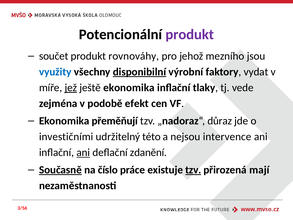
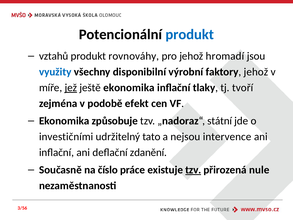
produkt colour: purple -> blue (190, 34)
součet: součet -> vztahů (54, 56)
mezního: mezního -> hromadí (225, 56)
disponibilní underline: present -> none (140, 72)
faktory vydat: vydat -> jehož (256, 72)
vede: vede -> tvoří (243, 88)
přeměňují: přeměňují -> způsobuje (115, 121)
důraz: důraz -> státní (220, 121)
této: této -> tato (151, 137)
ani underline: present -> none (83, 152)
Současně underline: present -> none (60, 170)
mají: mají -> nule (259, 170)
